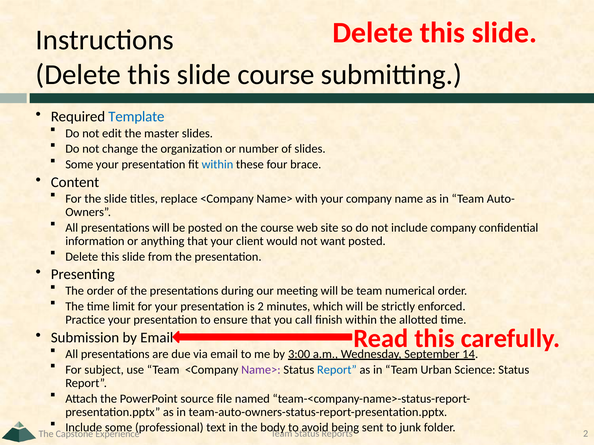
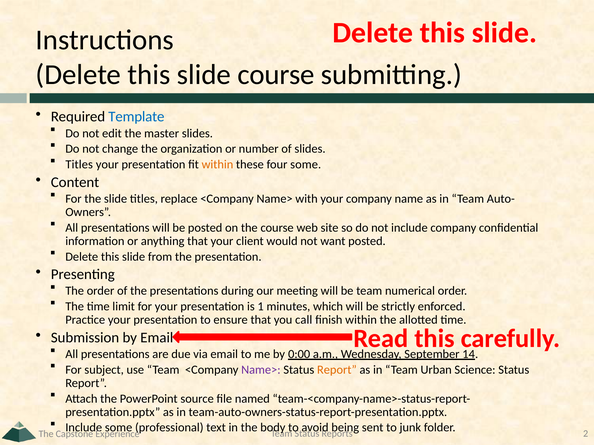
Some: Some -> Titles (79, 165)
within colour: blue -> orange (217, 165)
four brace: brace -> some (306, 165)
is 2: 2 -> 1 (261, 307)
3:00: 3:00 -> 0:00 (299, 355)
Report colour: blue -> orange (337, 370)
